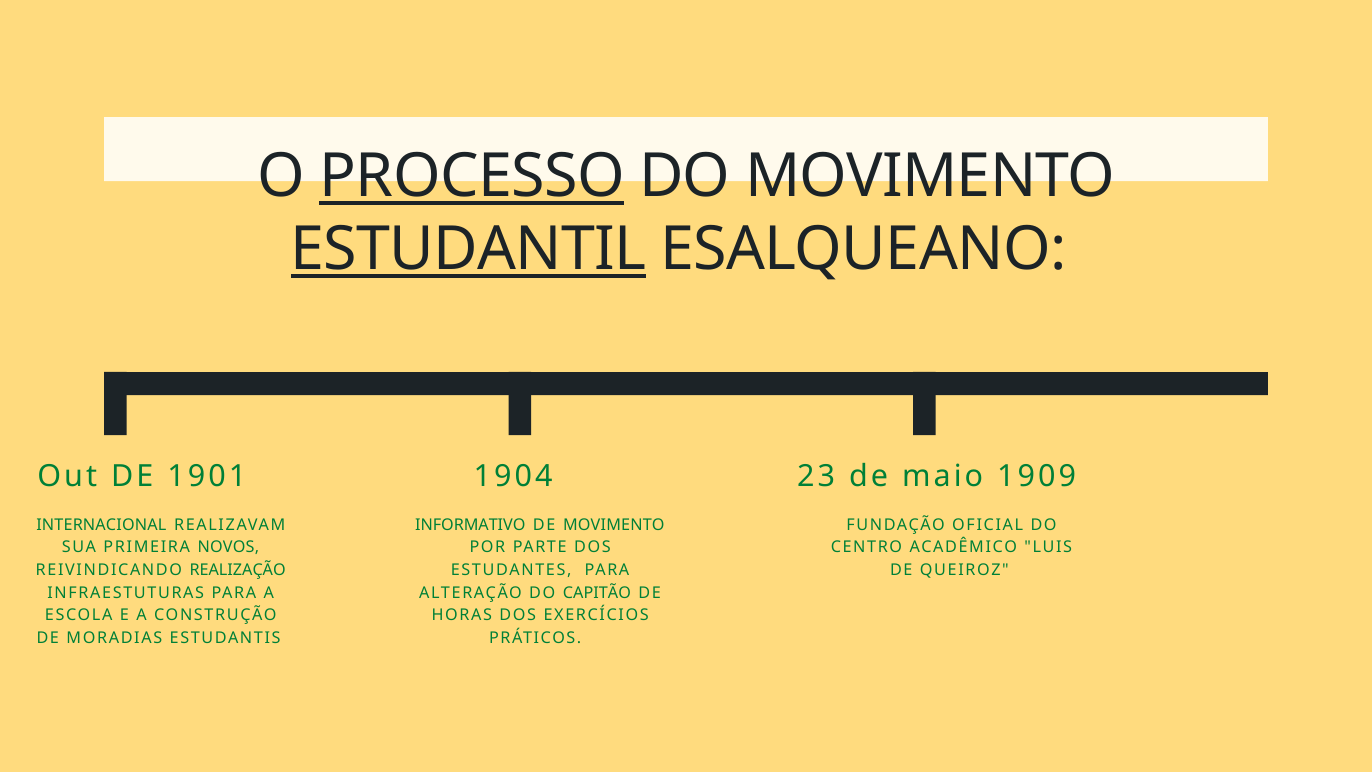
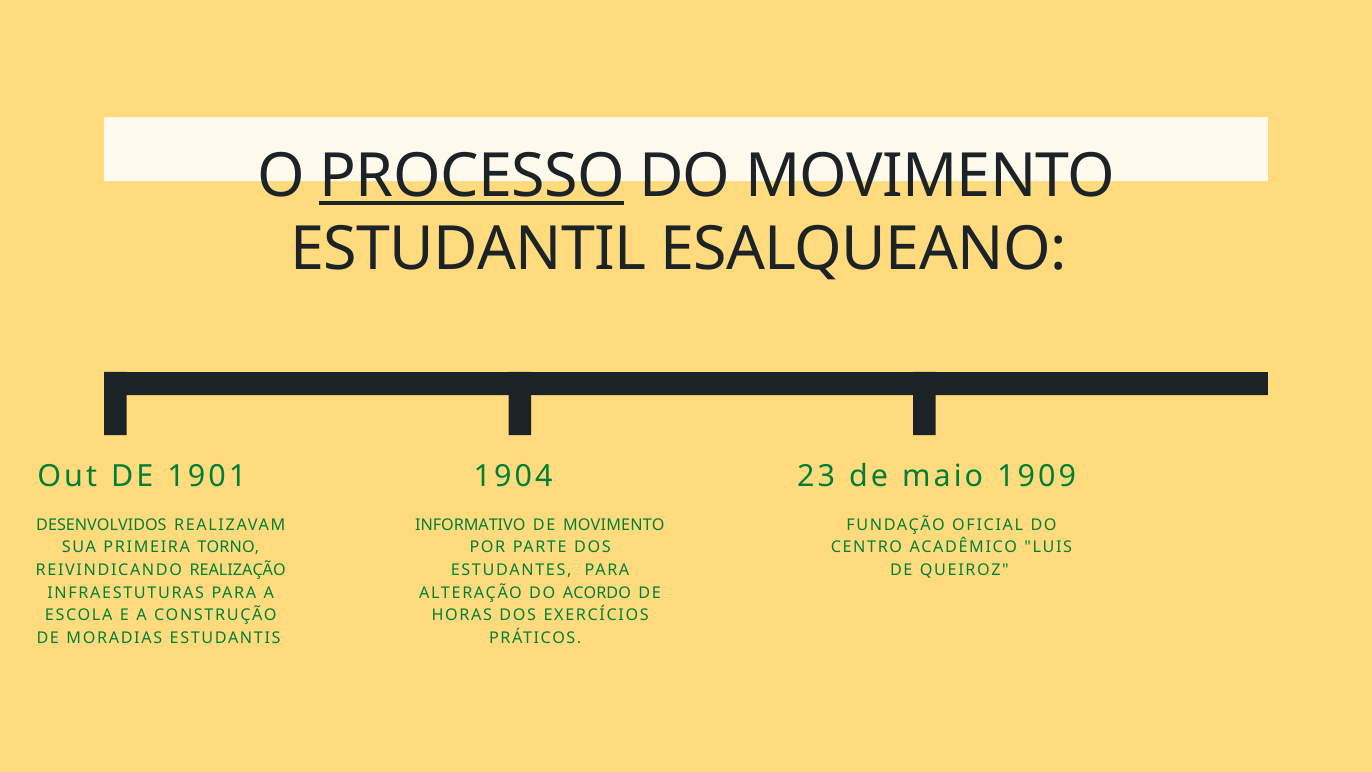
ESTUDANTIL underline: present -> none (468, 250)
INTERNACIONAL: INTERNACIONAL -> DESENVOLVIDOS (101, 525)
NOVOS: NOVOS -> TORNO (228, 547)
CAPITÃO: CAPITÃO -> ACORDO (597, 593)
